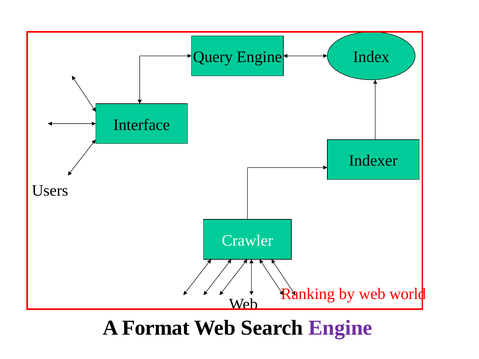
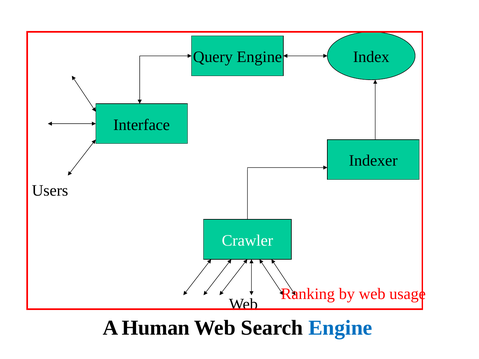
world: world -> usage (408, 294)
Format: Format -> Human (156, 328)
Engine colour: purple -> blue (340, 328)
